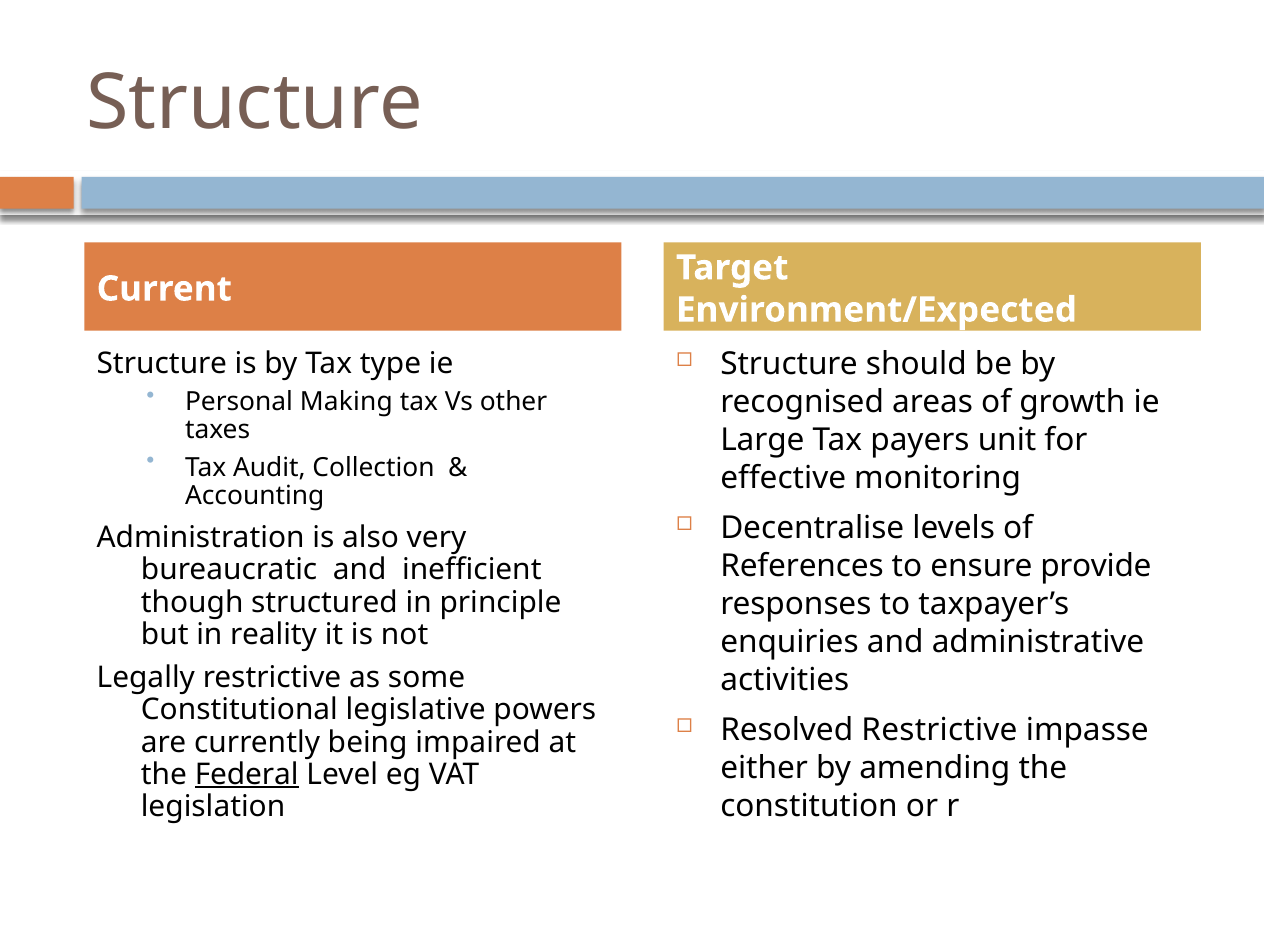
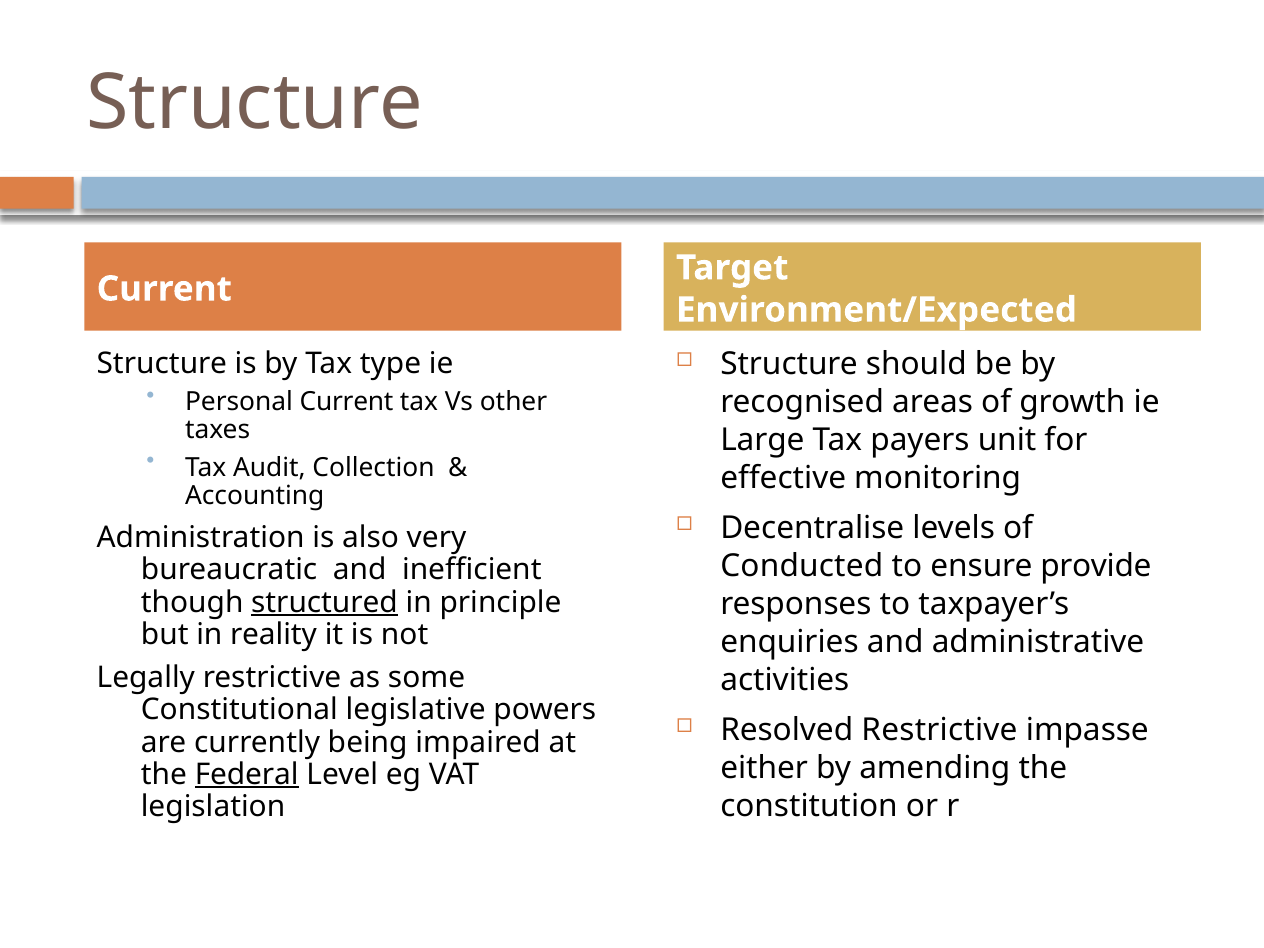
Personal Making: Making -> Current (347, 402)
References: References -> Conducted (802, 566)
structured underline: none -> present (325, 602)
